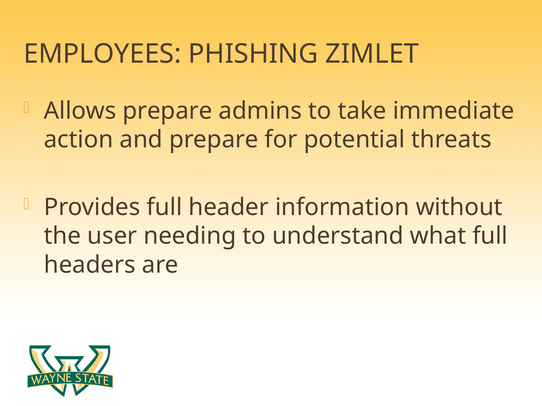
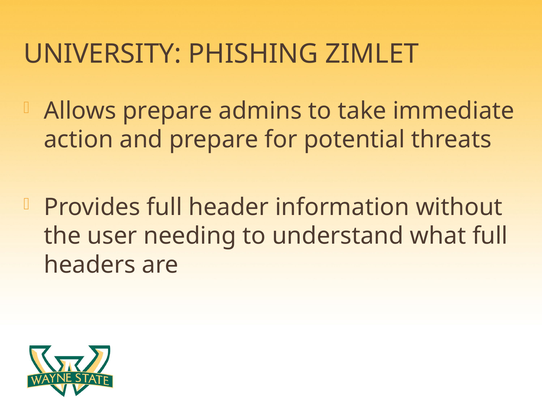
EMPLOYEES: EMPLOYEES -> UNIVERSITY (102, 54)
